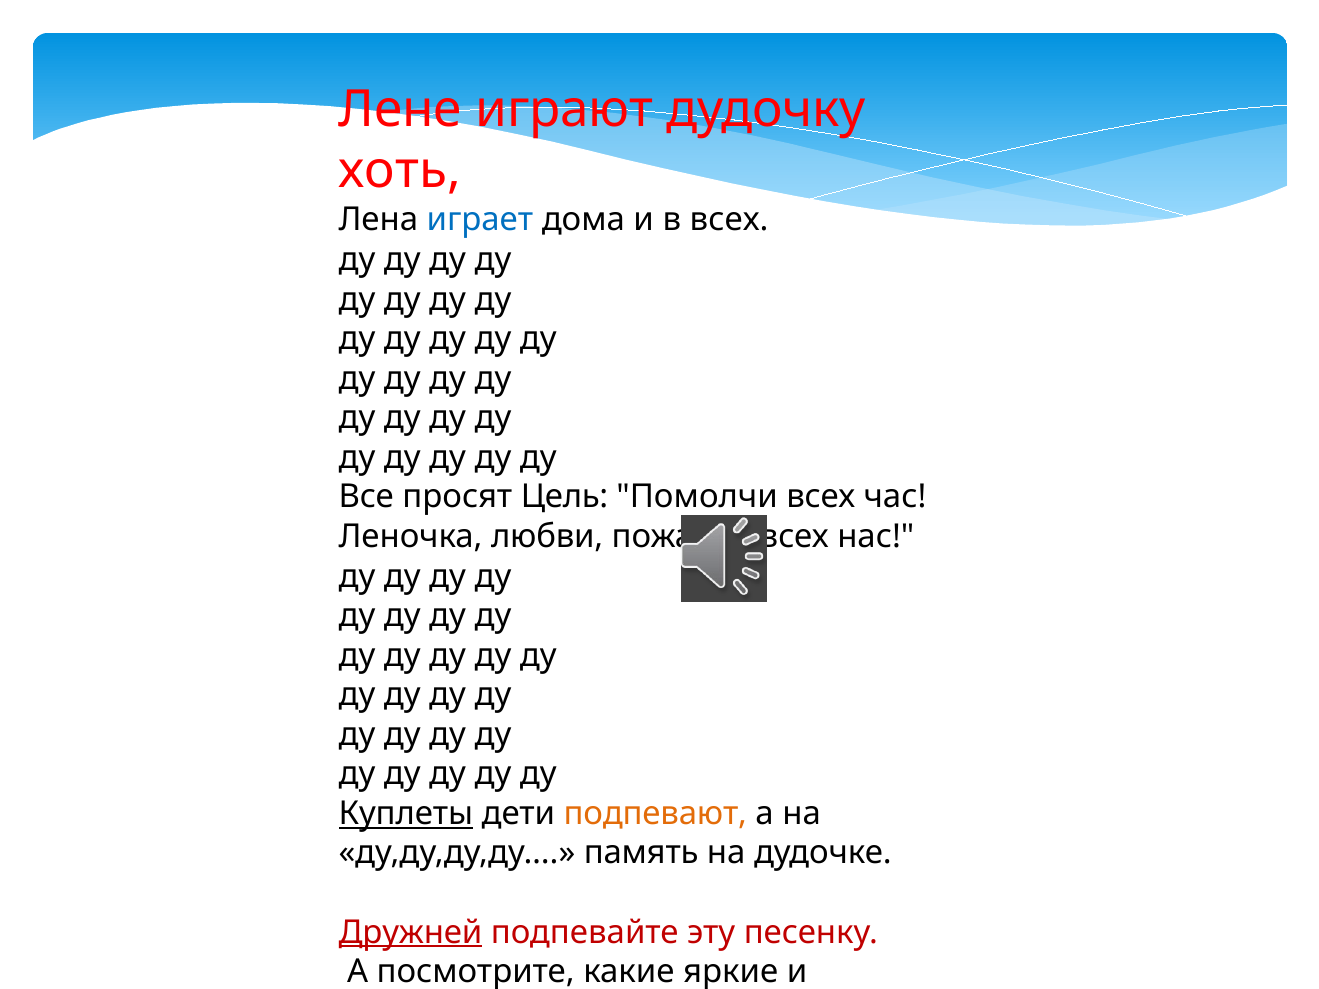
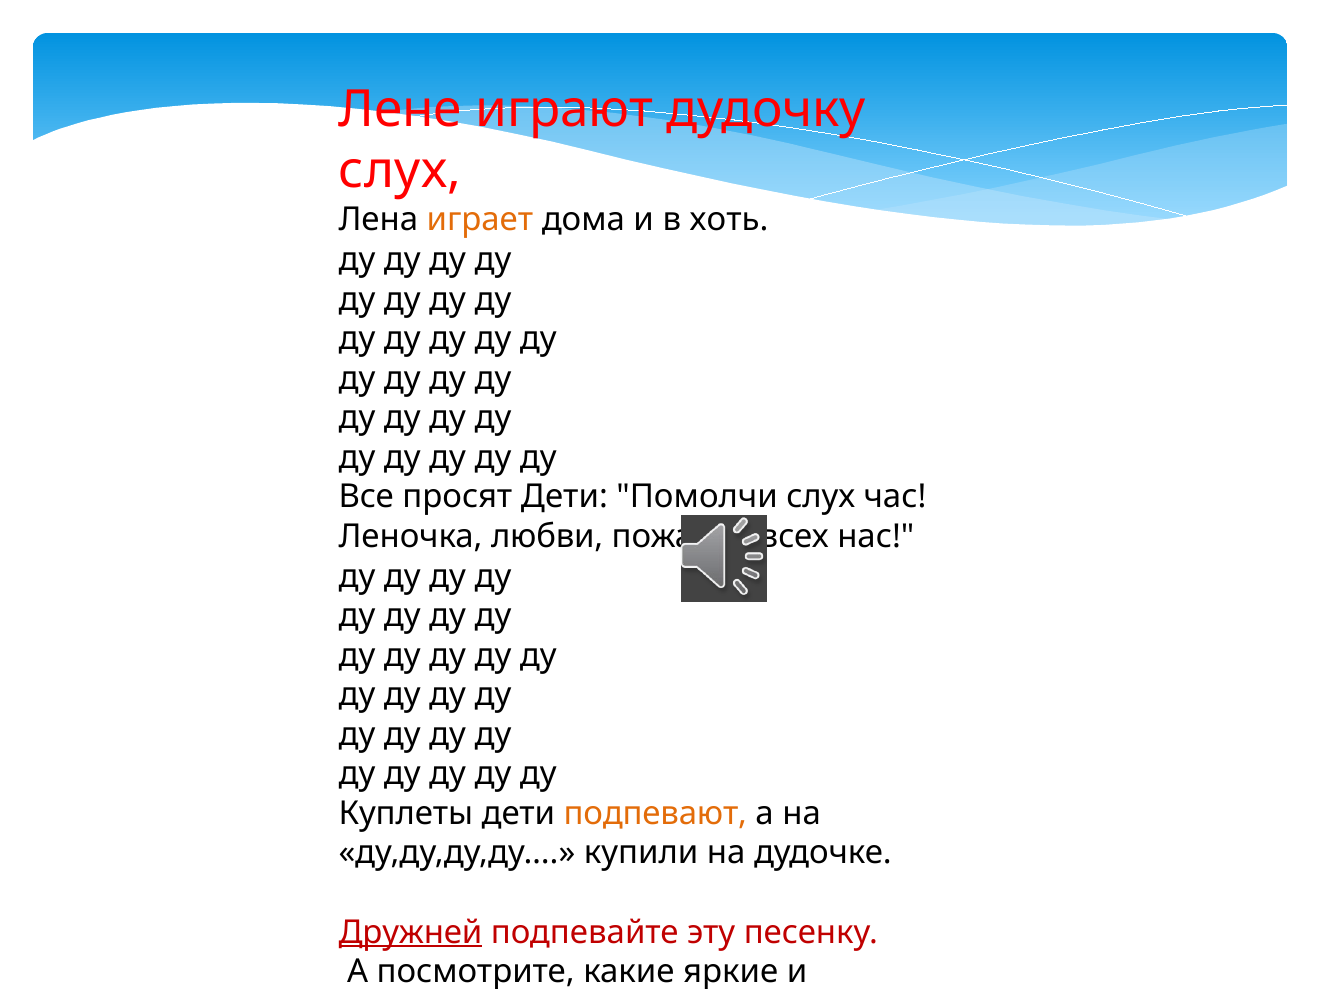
хоть: хоть -> слух (400, 171)
играет colour: blue -> orange (480, 220)
в всех: всех -> хоть (729, 220)
просят Цель: Цель -> Дети (564, 497)
всех: всех -> слух (821, 497)
Куплеты underline: present -> none (406, 814)
память: память -> купили (641, 853)
